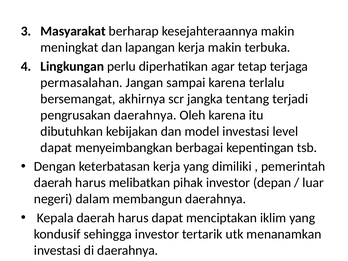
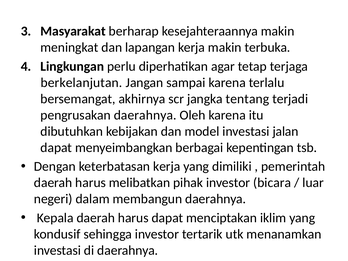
permasalahan: permasalahan -> berkelanjutan (81, 83)
level: level -> jalan (285, 131)
depan: depan -> bicara (272, 183)
